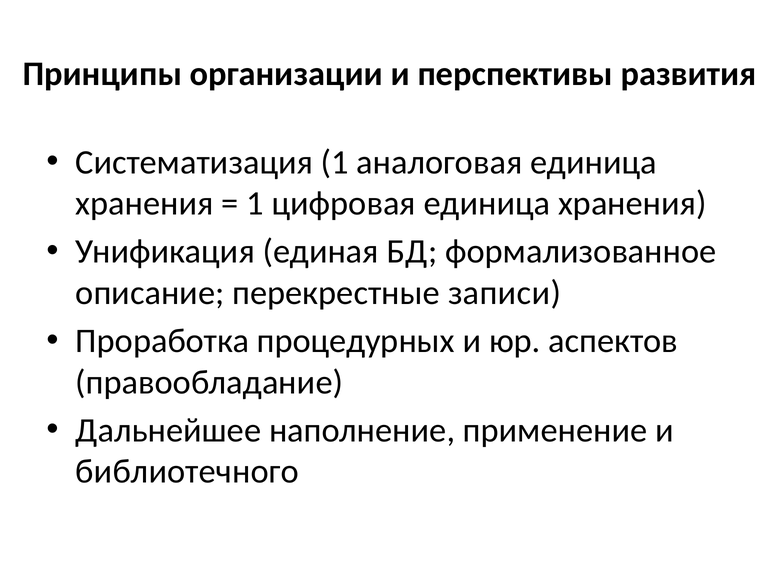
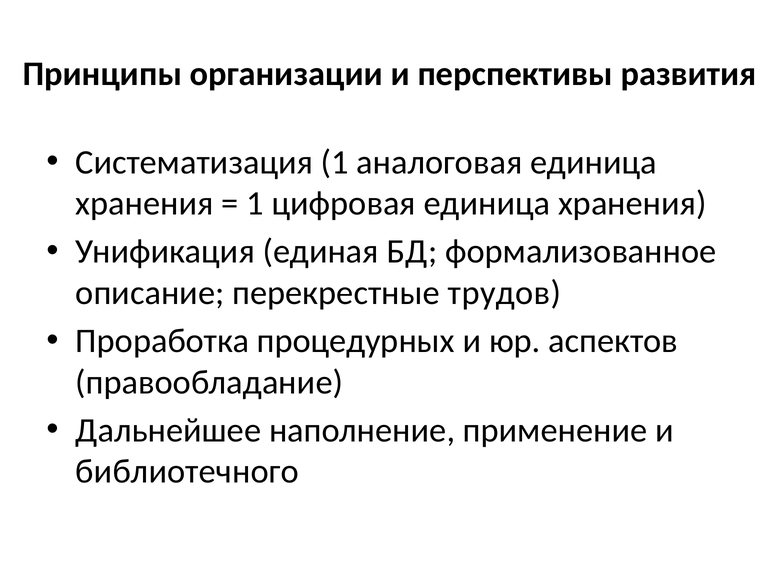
записи: записи -> трудов (505, 293)
